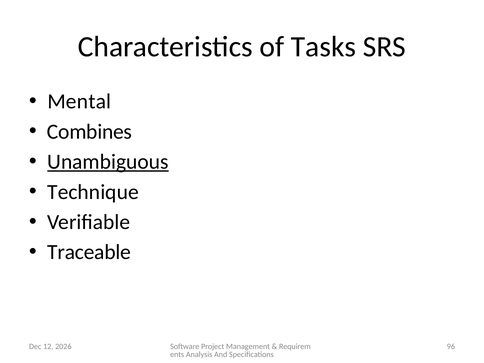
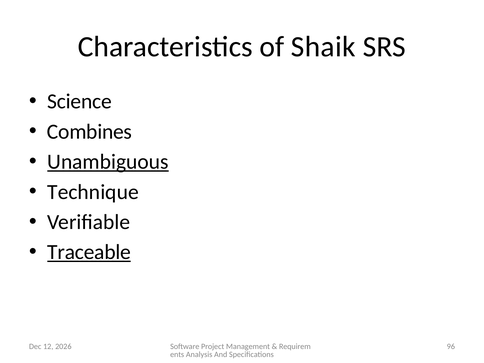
Tasks: Tasks -> Shaik (323, 47)
Mental: Mental -> Science (80, 102)
Traceable underline: none -> present (89, 252)
